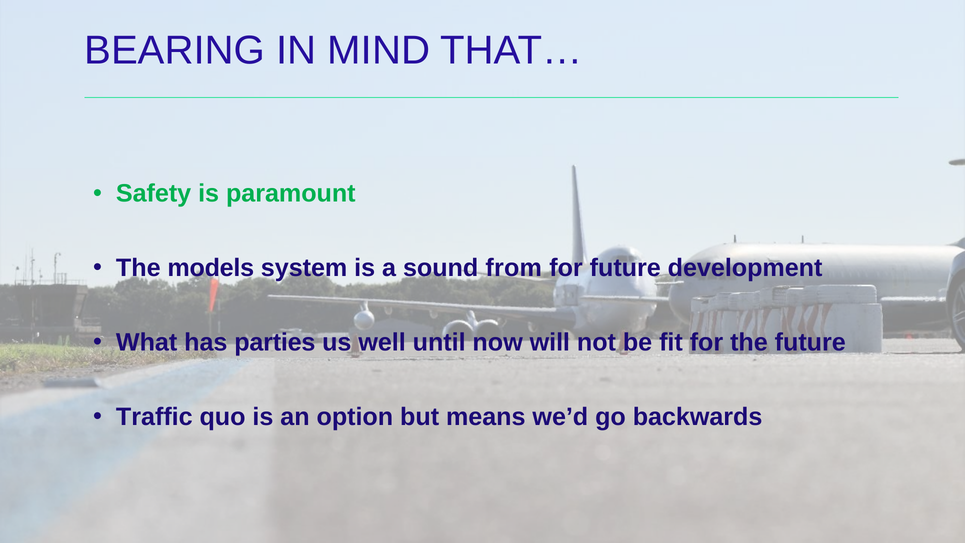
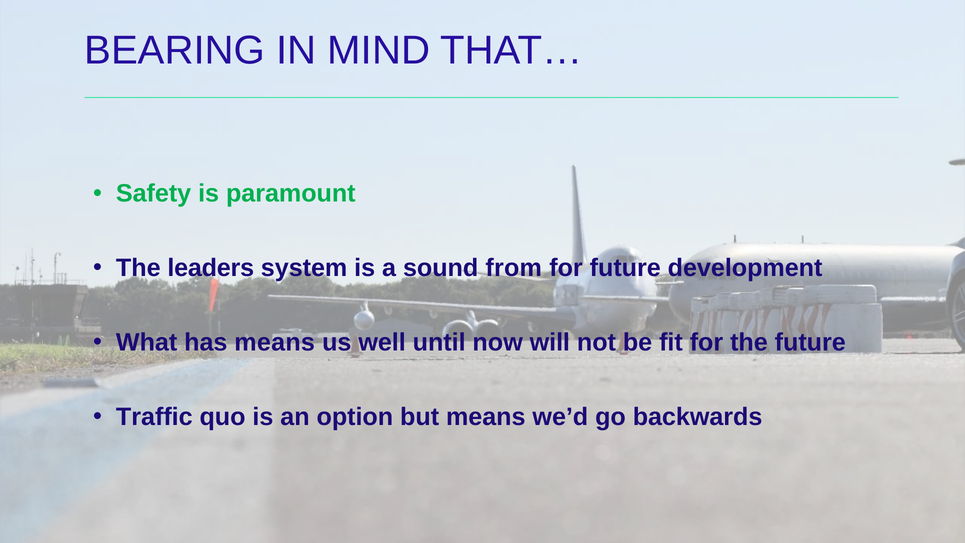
models: models -> leaders (211, 268)
has parties: parties -> means (275, 342)
